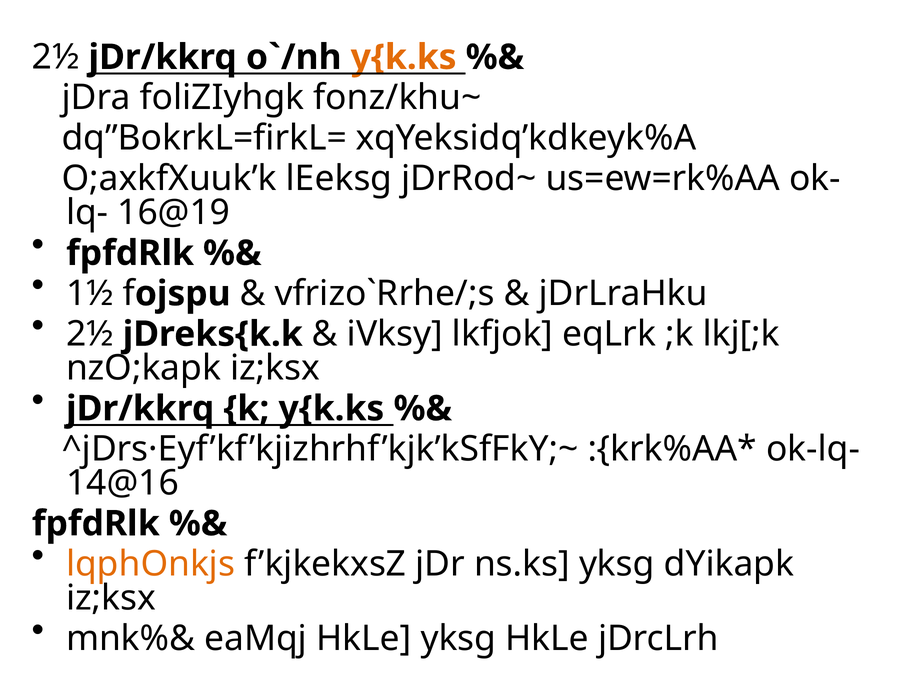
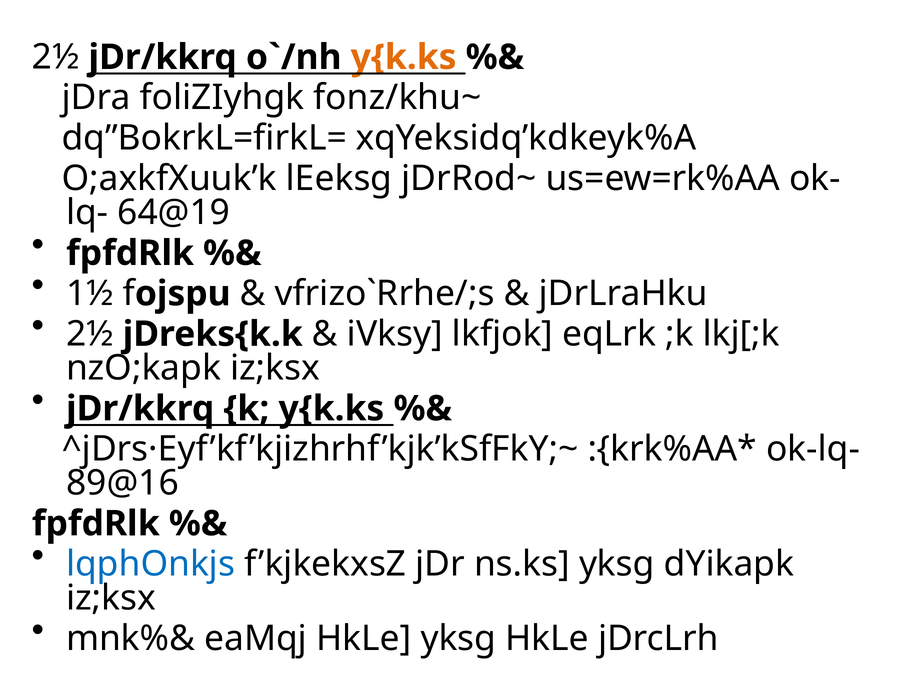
16@19: 16@19 -> 64@19 (174, 213)
14@16: 14@16 -> 89@16 (122, 483)
lqphOnkjs colour: orange -> blue (151, 564)
